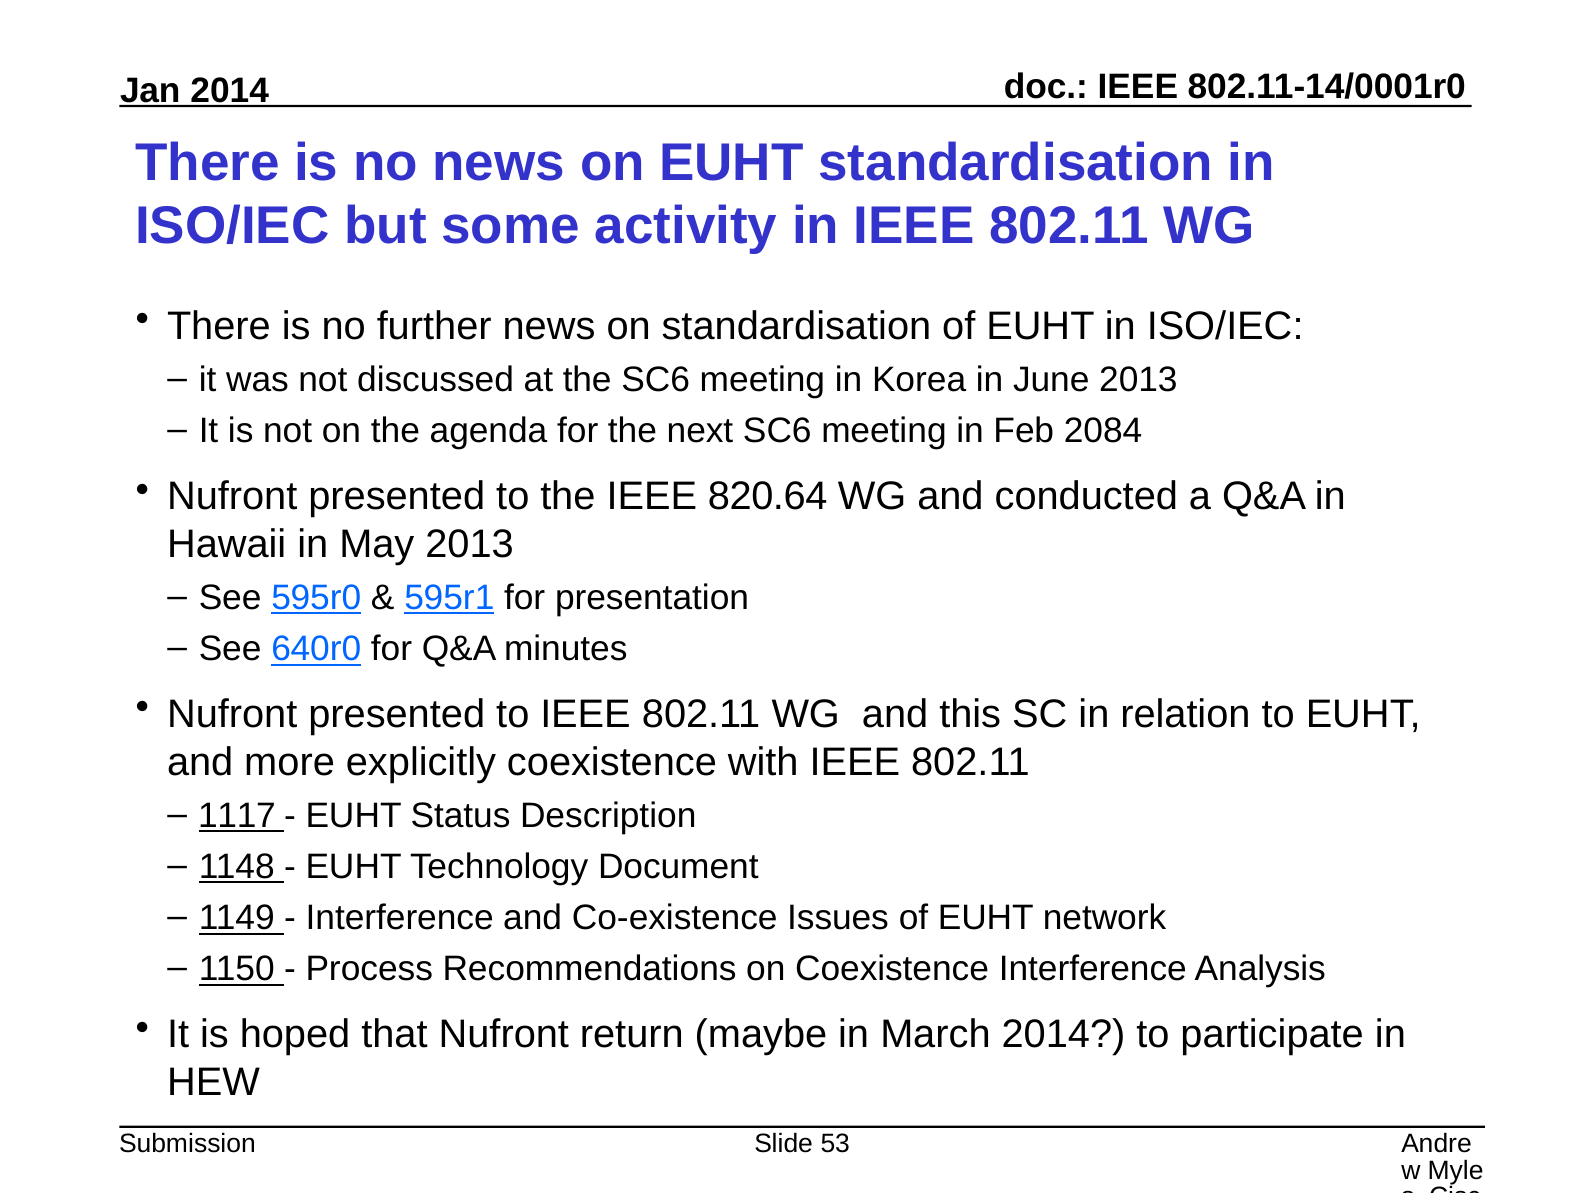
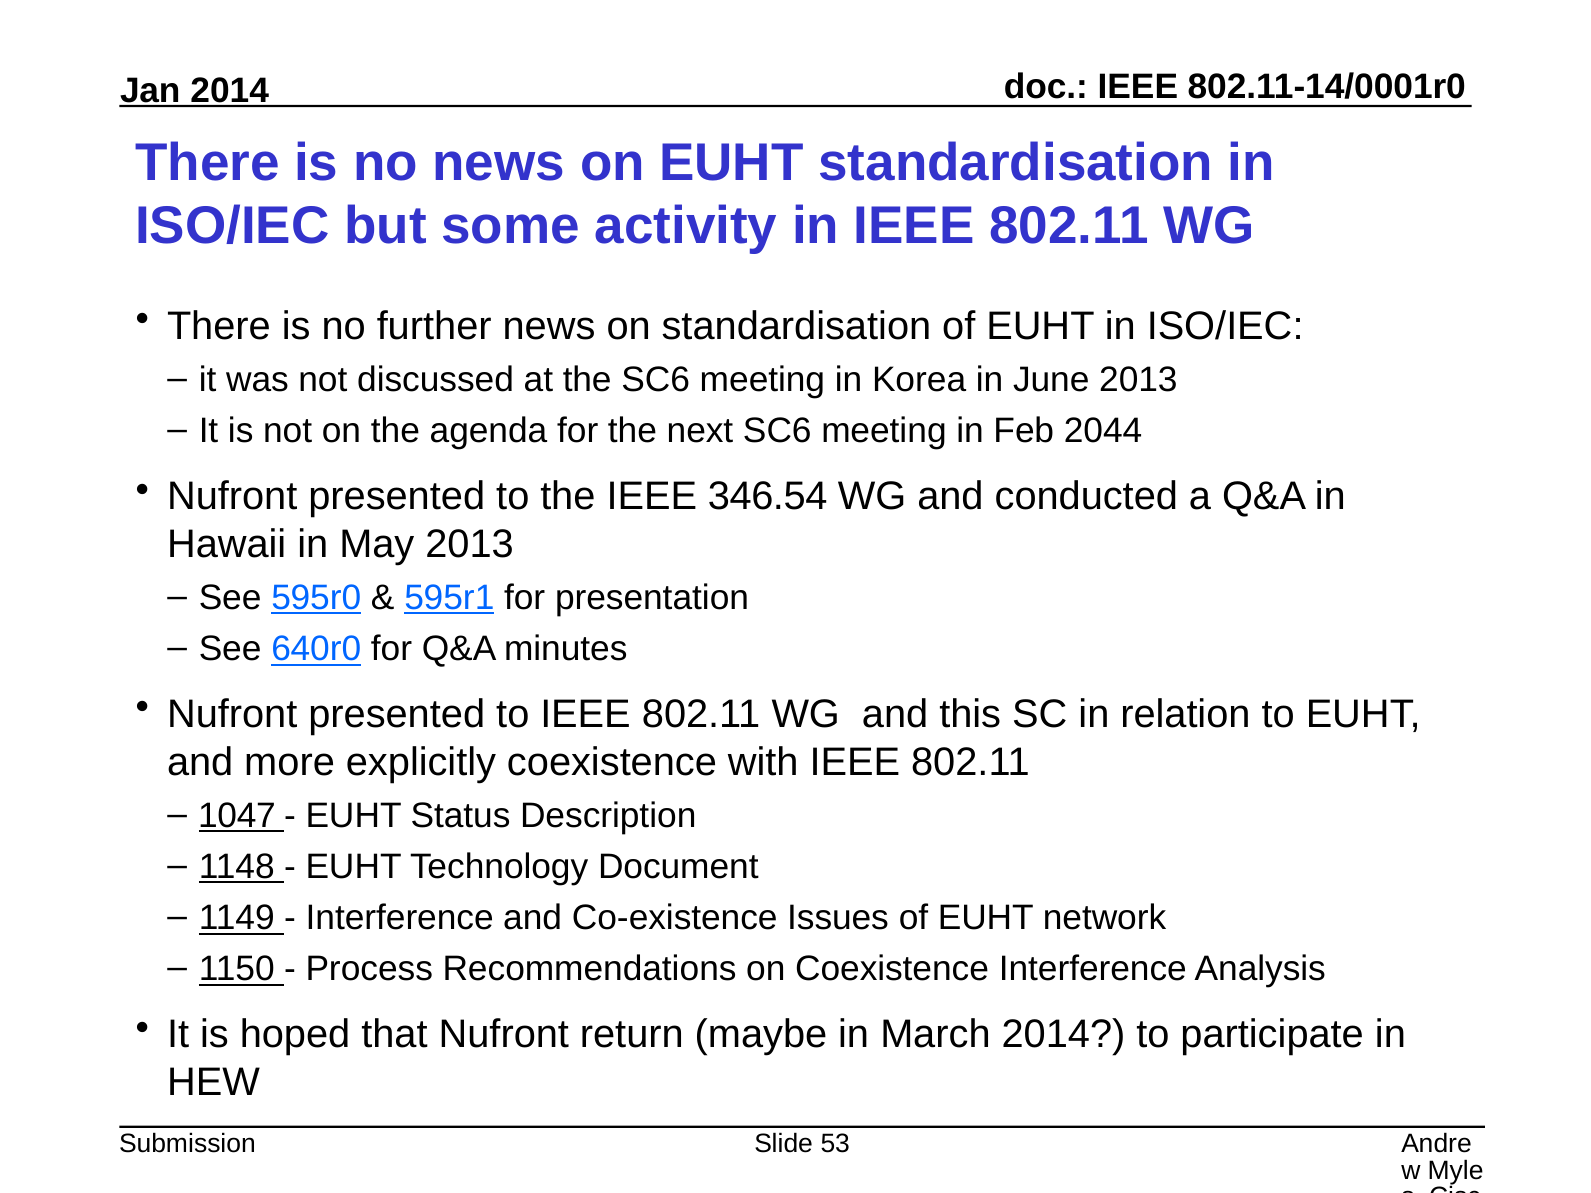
2084: 2084 -> 2044 (1103, 431)
820.64: 820.64 -> 346.54 (768, 496)
1117: 1117 -> 1047 (237, 816)
